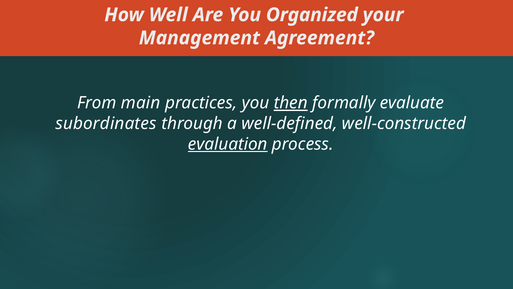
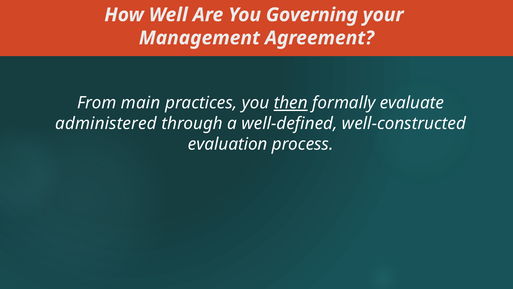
Organized: Organized -> Governing (312, 15)
subordinates: subordinates -> administered (106, 123)
evaluation underline: present -> none (228, 144)
